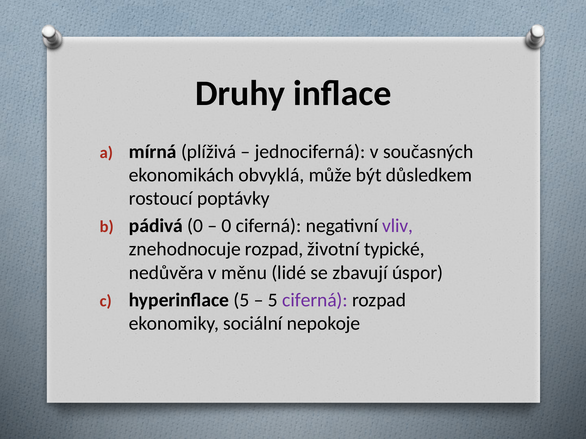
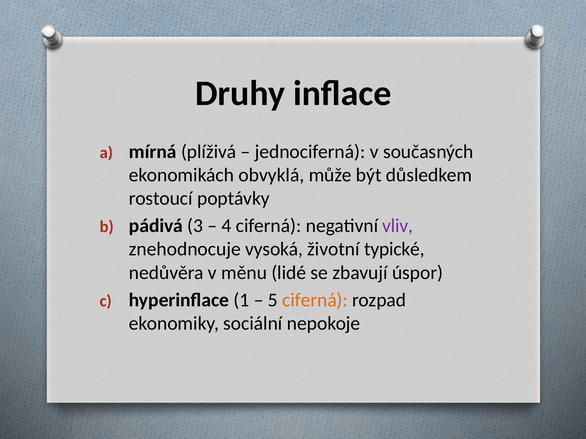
pádivá 0: 0 -> 3 (195, 226)
0: 0 -> 4 (227, 226)
znehodnocuje rozpad: rozpad -> vysoká (274, 250)
hyperinflace 5: 5 -> 1 (241, 300)
ciferná colour: purple -> orange (315, 300)
